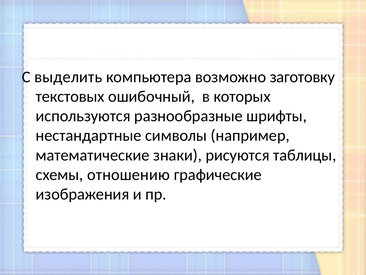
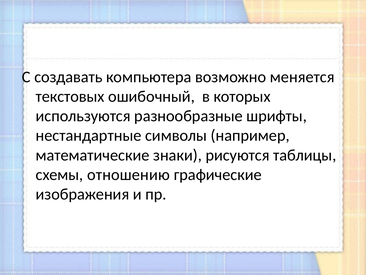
выделить: выделить -> создавать (68, 77)
заготовку: заготовку -> меняется (302, 77)
